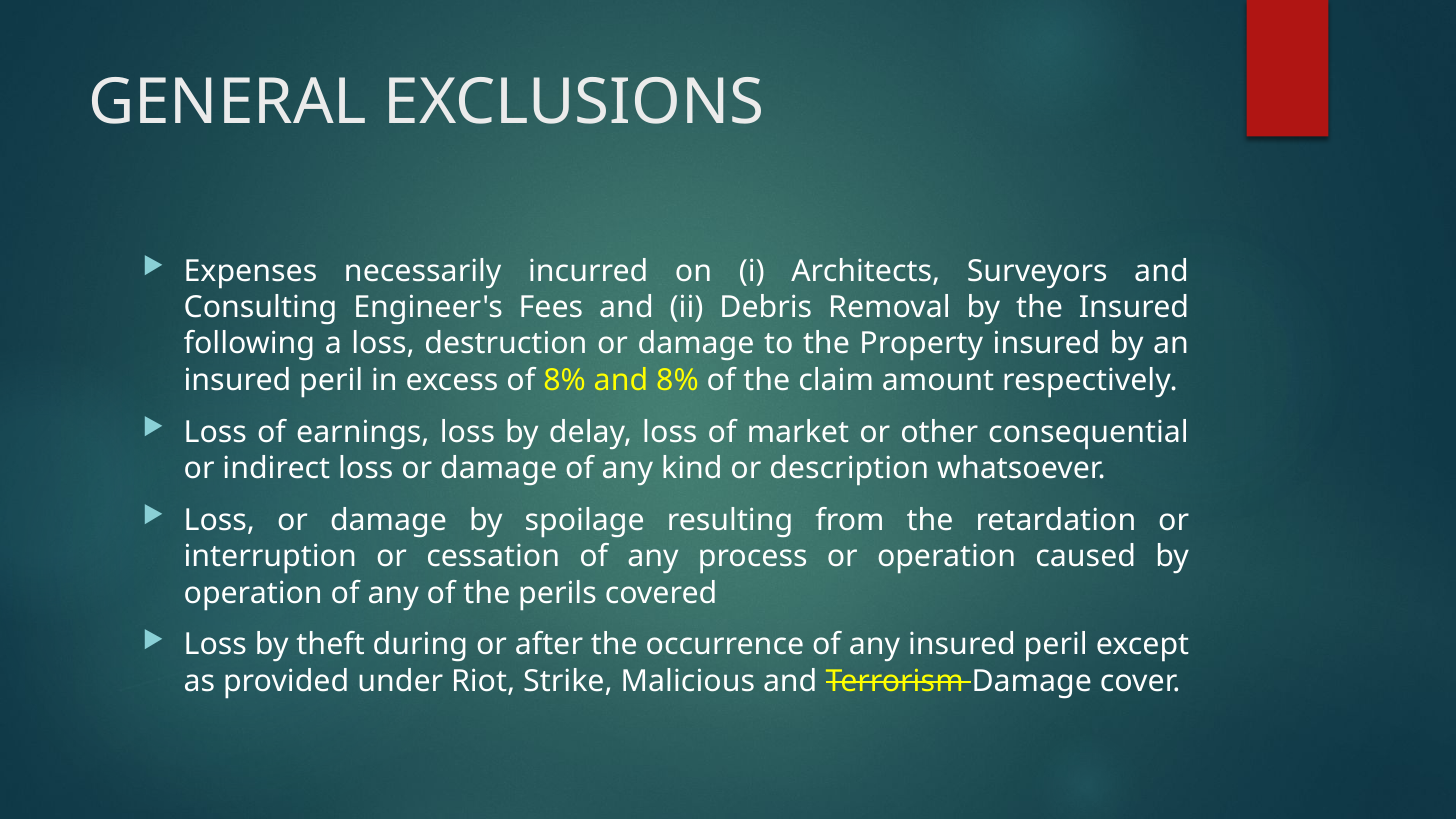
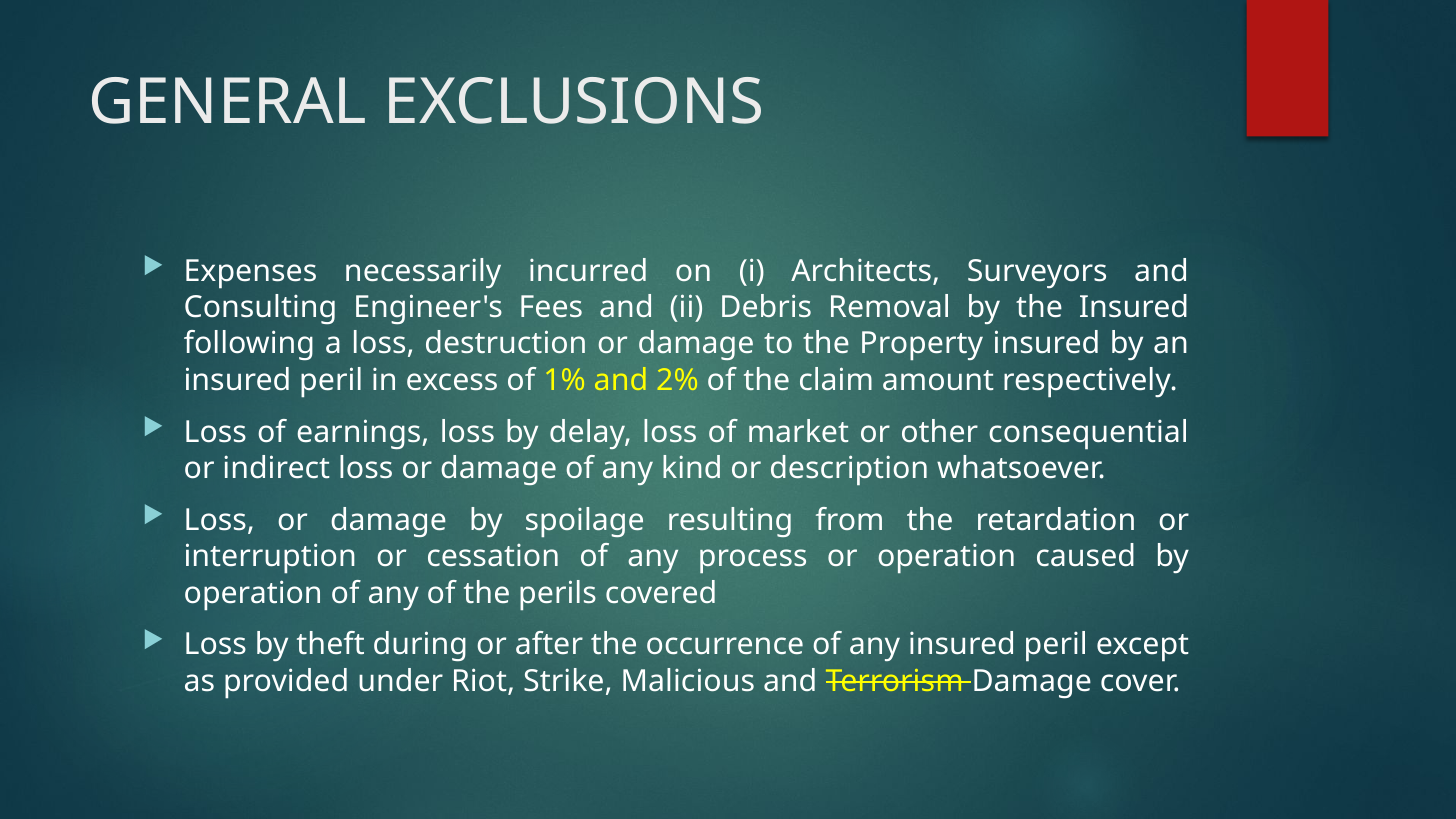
of 8%: 8% -> 1% (565, 380)
and 8%: 8% -> 2% (677, 380)
